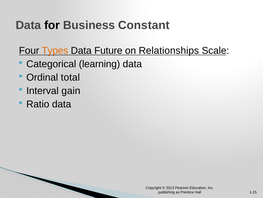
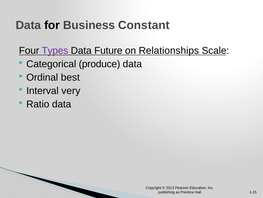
Types colour: orange -> purple (55, 51)
learning: learning -> produce (99, 64)
total: total -> best (70, 77)
gain: gain -> very (71, 90)
